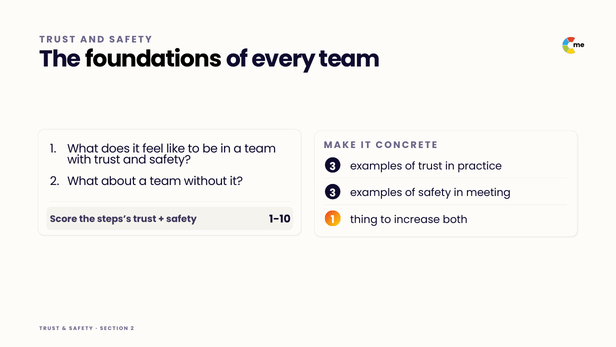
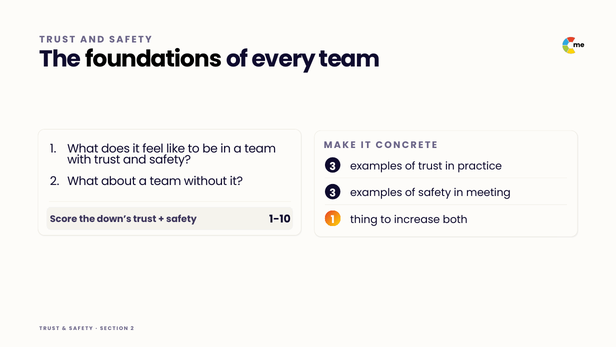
steps’s: steps’s -> down’s (114, 219)
